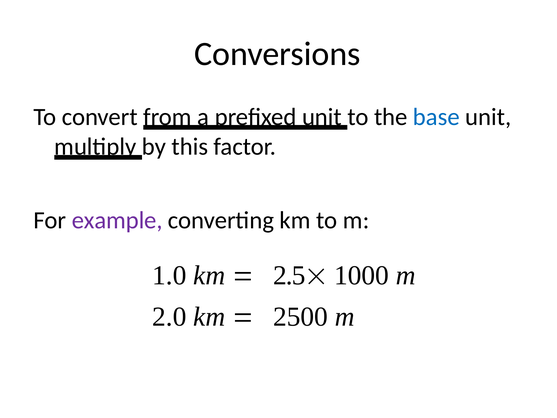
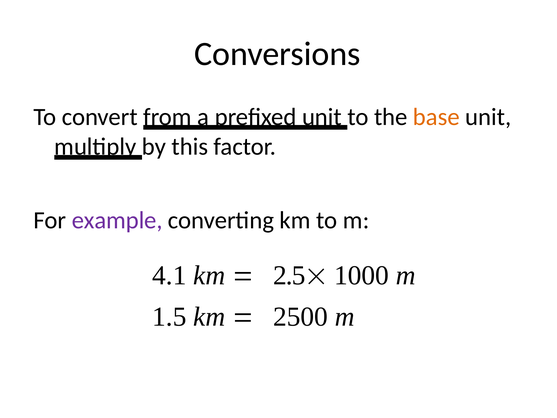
base colour: blue -> orange (436, 117)
1.0: 1.0 -> 4.1 (169, 275)
2.0: 2.0 -> 1.5 (169, 316)
